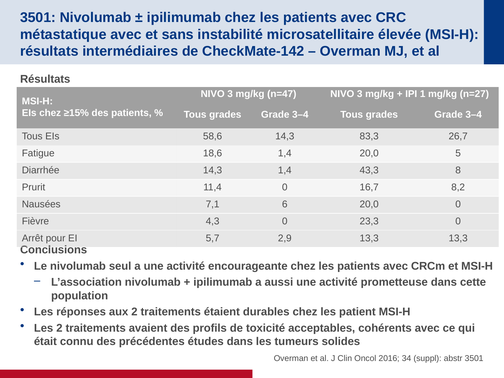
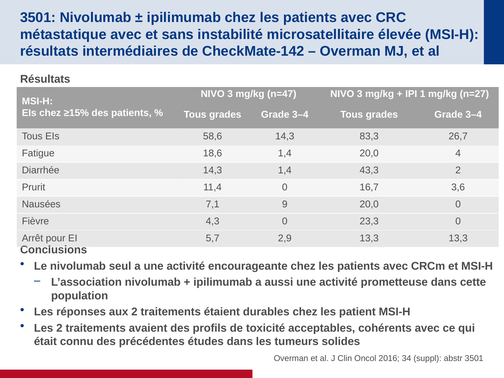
5: 5 -> 4 (458, 153)
43,3 8: 8 -> 2 (458, 170)
8,2: 8,2 -> 3,6 (458, 187)
6: 6 -> 9 (285, 204)
